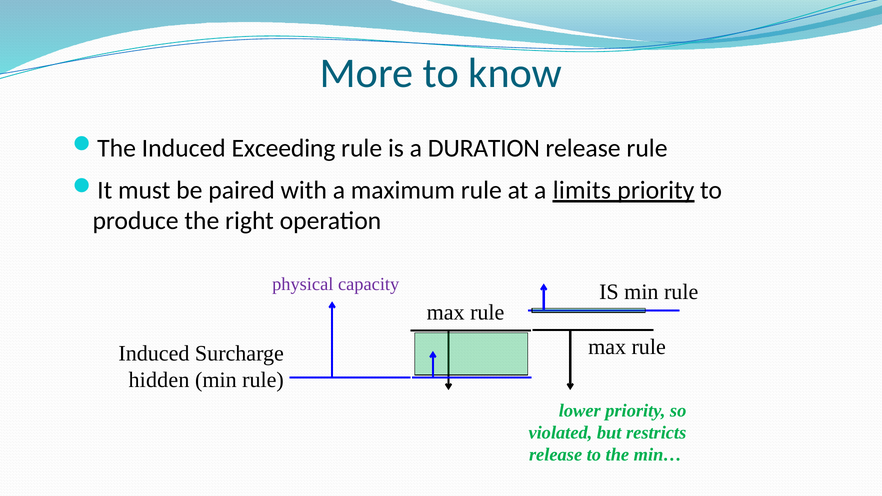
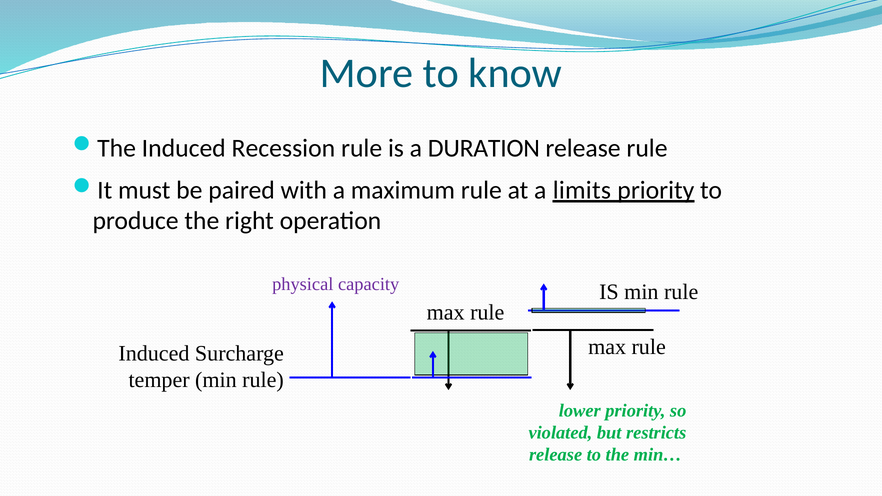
Exceeding: Exceeding -> Recession (283, 148)
hidden: hidden -> temper (159, 380)
